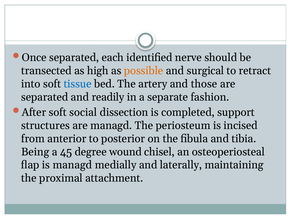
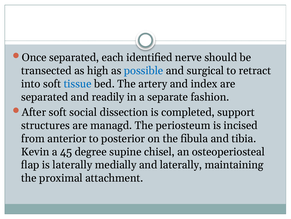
possible colour: orange -> blue (144, 70)
those: those -> index (204, 84)
Being: Being -> Kevin (35, 151)
wound: wound -> supine (125, 151)
is managd: managd -> laterally (72, 164)
